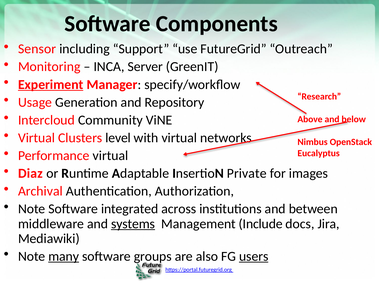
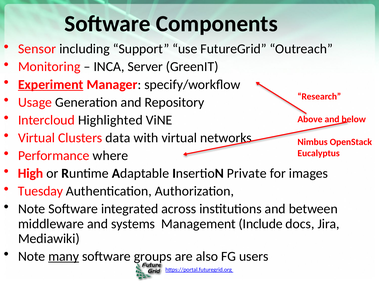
Community: Community -> Highlighted (110, 120)
level: level -> data (118, 138)
Performance virtual: virtual -> where (110, 156)
Diaz: Diaz -> High (31, 174)
Archival: Archival -> Tuesday (40, 191)
systems underline: present -> none (133, 224)
users underline: present -> none (254, 257)
